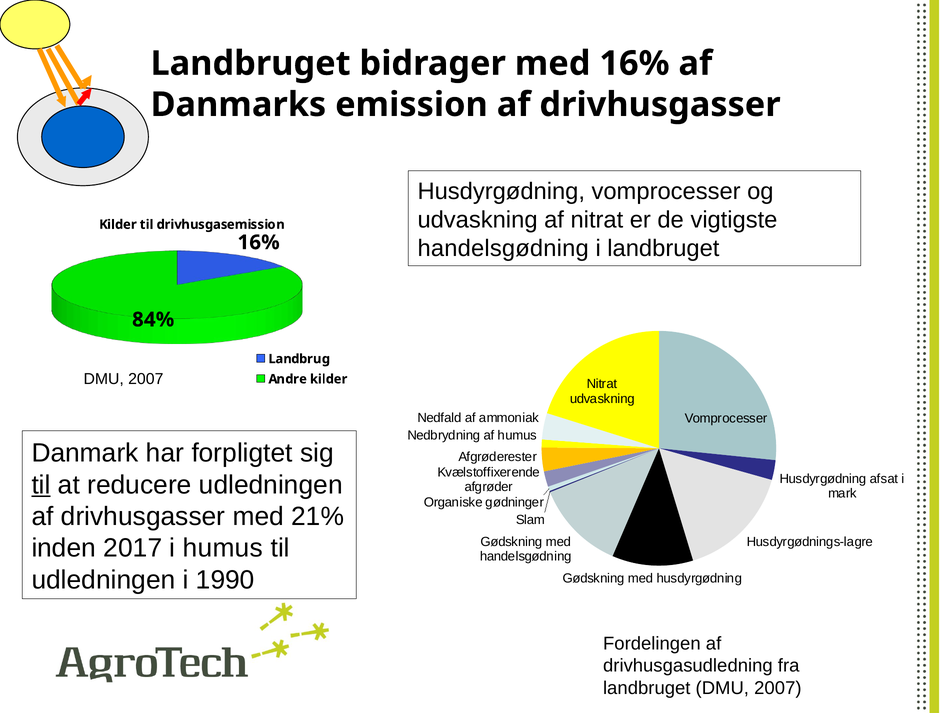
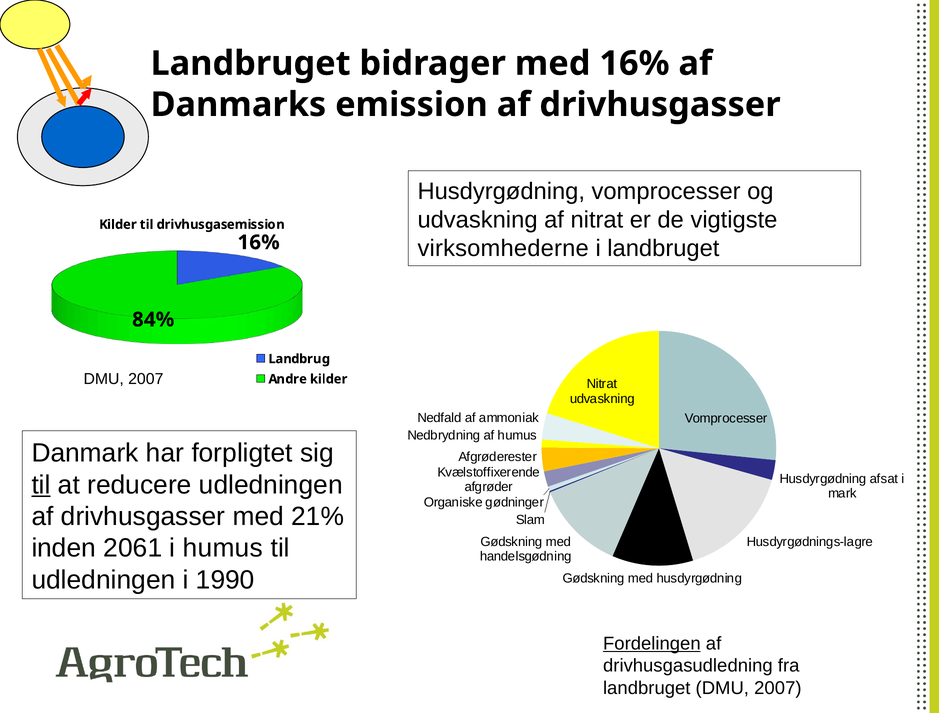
handelsgødning: handelsgødning -> virksomhederne (503, 248)
2017: 2017 -> 2061 (133, 548)
Fordelingen underline: none -> present (652, 643)
